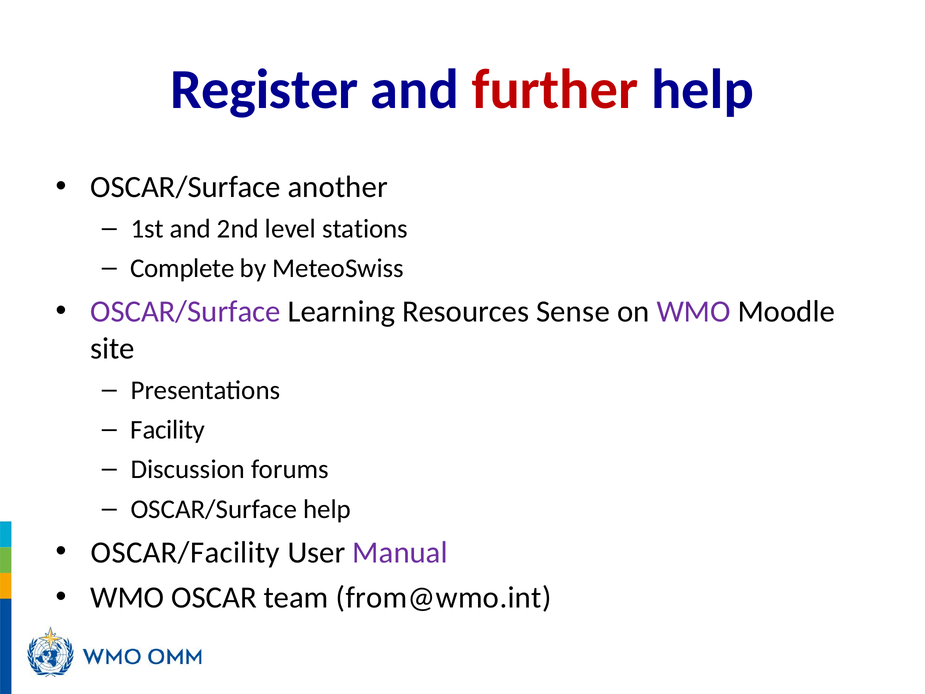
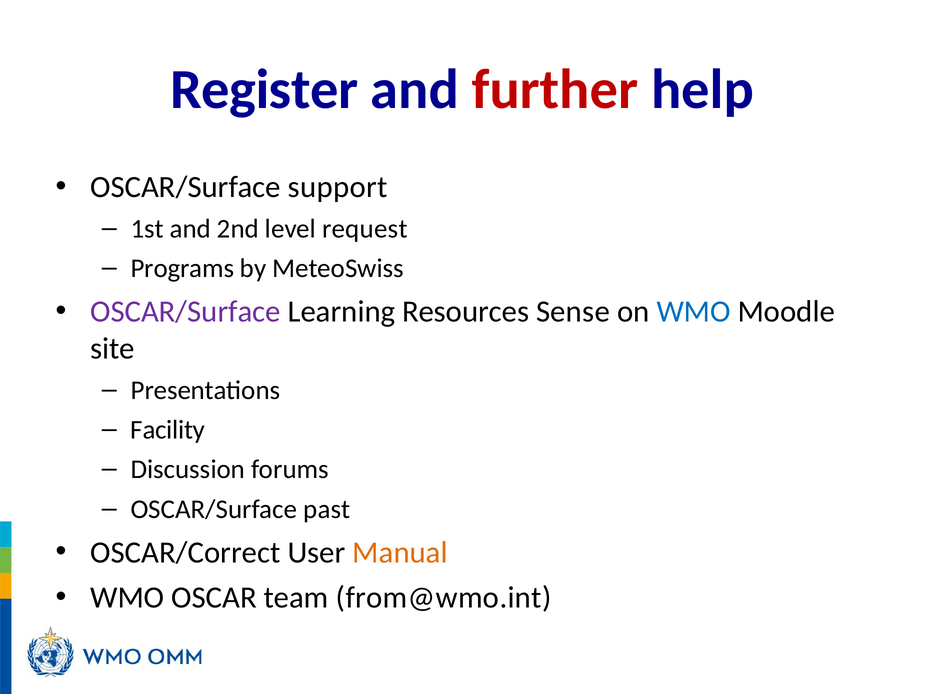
another: another -> support (338, 187)
stations: stations -> request (365, 229)
Complete: Complete -> Programs (182, 268)
WMO colour: purple -> blue (694, 312)
OSCAR/Surface help: help -> past (327, 509)
OSCAR/Facility: OSCAR/Facility -> OSCAR/Correct (185, 552)
Manual colour: purple -> orange (400, 552)
